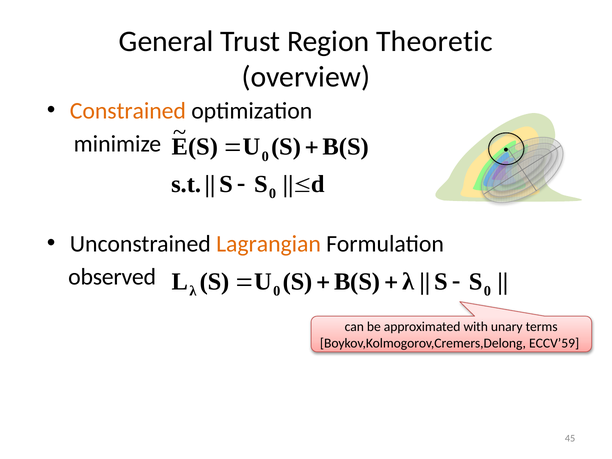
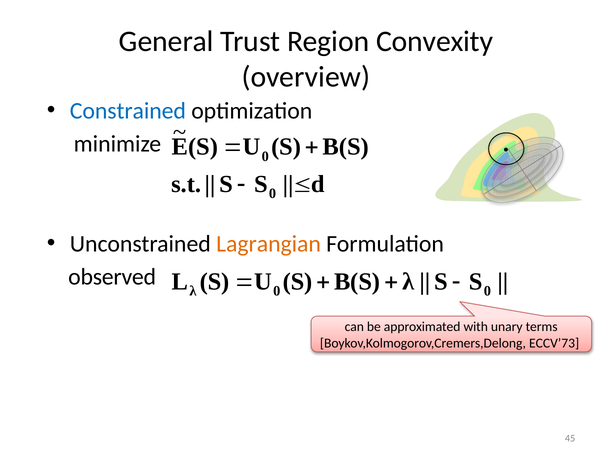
Theoretic: Theoretic -> Convexity (435, 41)
Constrained colour: orange -> blue (128, 111)
ECCV’59: ECCV’59 -> ECCV’73 (554, 343)
